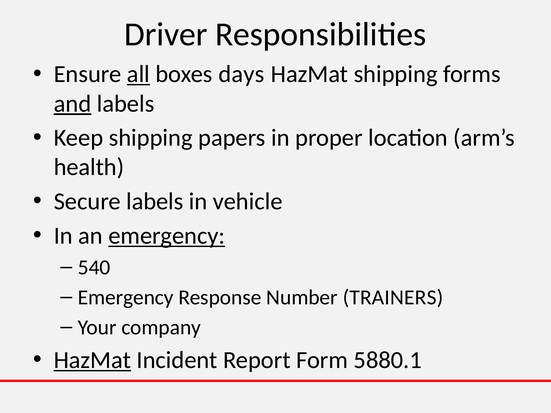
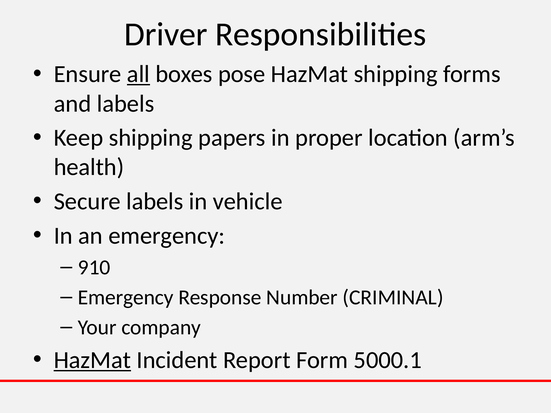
days: days -> pose (242, 74)
and underline: present -> none (72, 104)
emergency underline: present -> none (167, 236)
540: 540 -> 910 (94, 268)
TRAINERS: TRAINERS -> CRIMINAL (393, 298)
5880.1: 5880.1 -> 5000.1 (388, 360)
